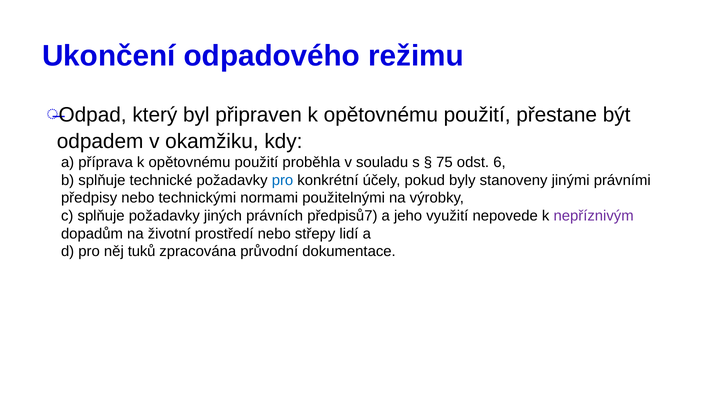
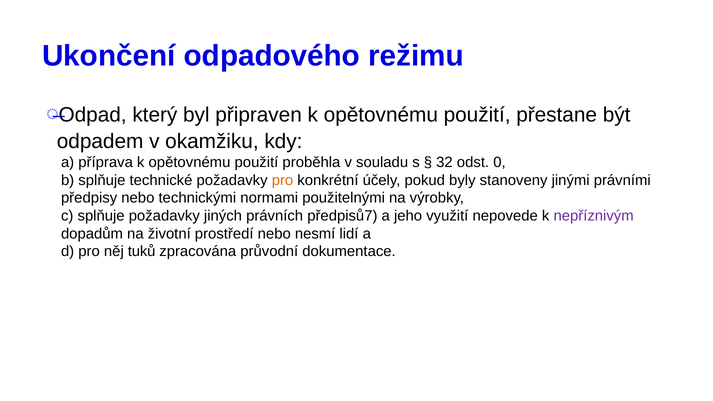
75: 75 -> 32 (444, 162)
6: 6 -> 0 (499, 162)
pro colour: blue -> orange (282, 180)
střepy: střepy -> nesmí (315, 234)
